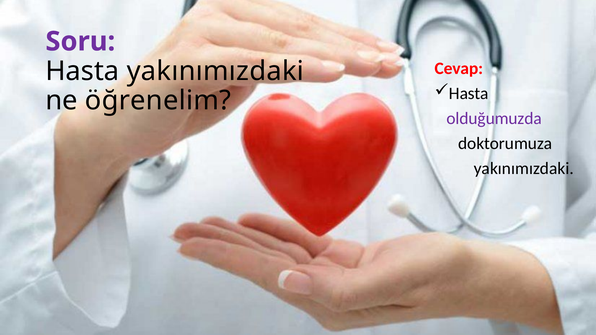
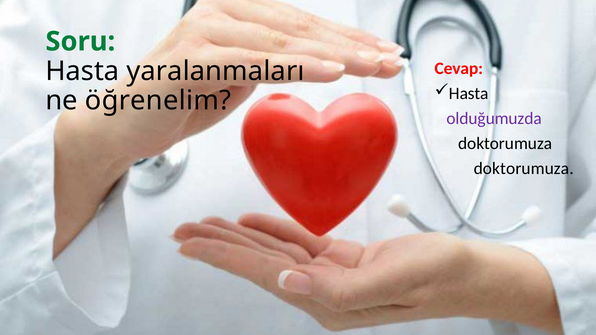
Soru colour: purple -> green (80, 42)
Hasta yakınımızdaki: yakınımızdaki -> yaralanmaları (215, 71)
yakınımızdaki: yakınımızdaki -> doktorumuza (524, 168)
